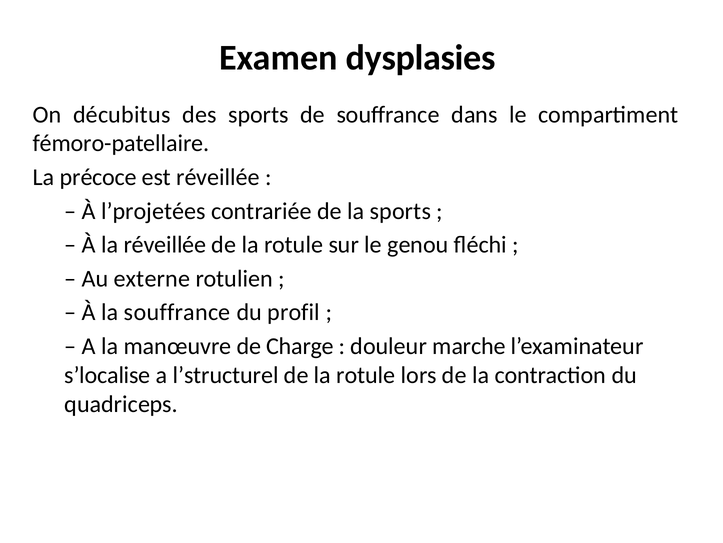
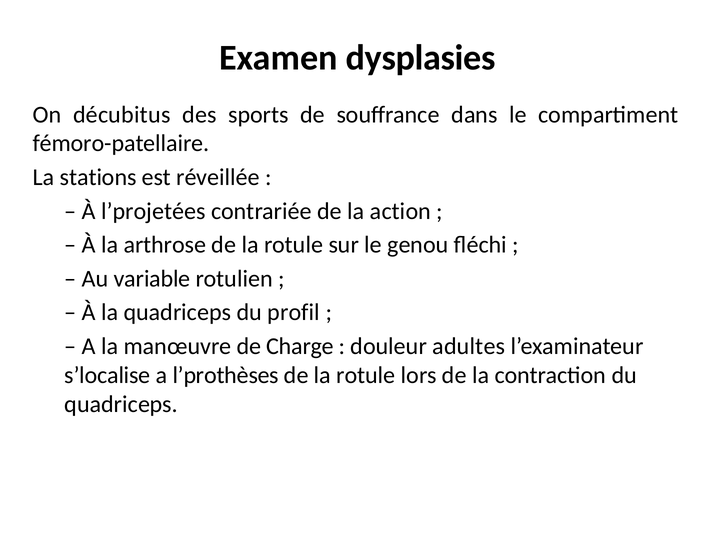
précoce: précoce -> stations (98, 177)
la sports: sports -> action (400, 211)
la réveillée: réveillée -> arthrose (165, 244)
externe: externe -> variable (152, 278)
la souffrance: souffrance -> quadriceps (177, 312)
marche: marche -> adultes (469, 346)
l’structurel: l’structurel -> l’prothèses (226, 375)
